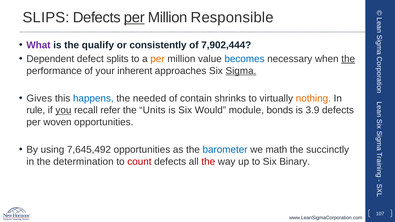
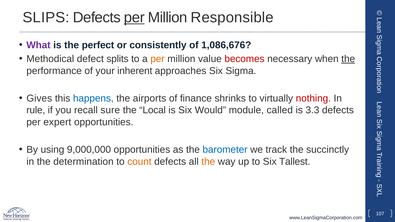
qualify: qualify -> perfect (98, 45)
7,902,444: 7,902,444 -> 1,086,676 (226, 45)
Dependent: Dependent -> Methodical (50, 59)
becomes colour: blue -> red (244, 59)
Sigma underline: present -> none (241, 71)
needed: needed -> airports (150, 98)
contain: contain -> finance (196, 98)
nothing colour: orange -> red (313, 98)
you underline: present -> none (63, 110)
refer: refer -> sure (110, 110)
Units: Units -> Local (153, 110)
bonds: bonds -> called (280, 110)
3.9: 3.9 -> 3.3 (312, 110)
woven: woven -> expert (57, 122)
7,645,492: 7,645,492 -> 9,000,000 (89, 150)
math: math -> track (276, 150)
count colour: red -> orange (139, 162)
the colour: red -> orange (208, 162)
Binary: Binary -> Tallest (295, 162)
